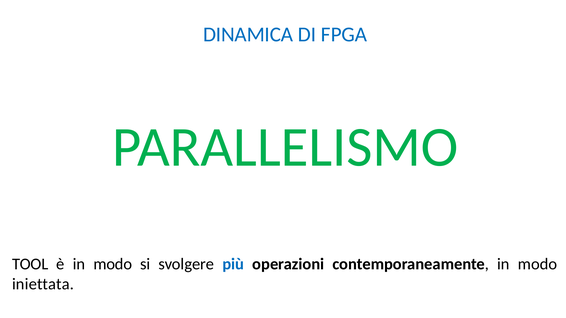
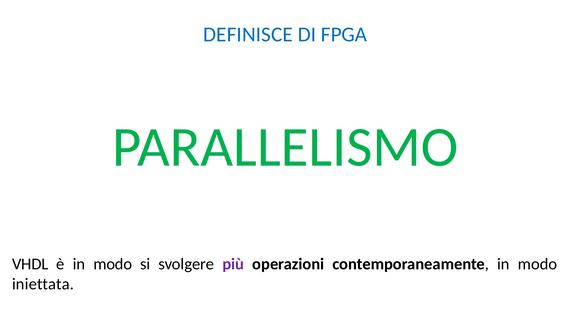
DINAMICA: DINAMICA -> DEFINISCE (248, 35)
TOOL: TOOL -> VHDL (30, 264)
più colour: blue -> purple (233, 264)
